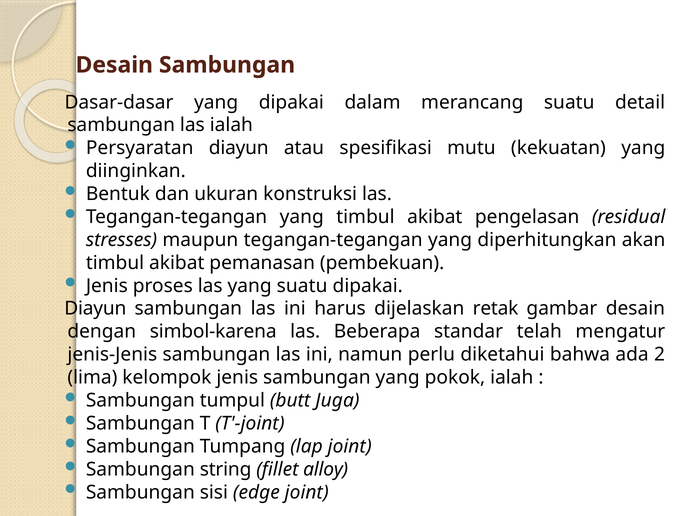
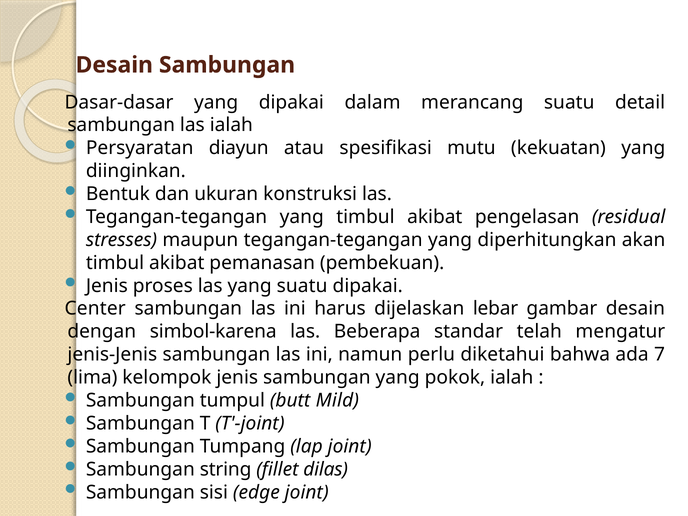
Diayun: Diayun -> Center (95, 309)
retak: retak -> lebar (496, 309)
2: 2 -> 7 (660, 355)
Juga: Juga -> Mild (337, 400)
alloy: alloy -> dilas (326, 469)
